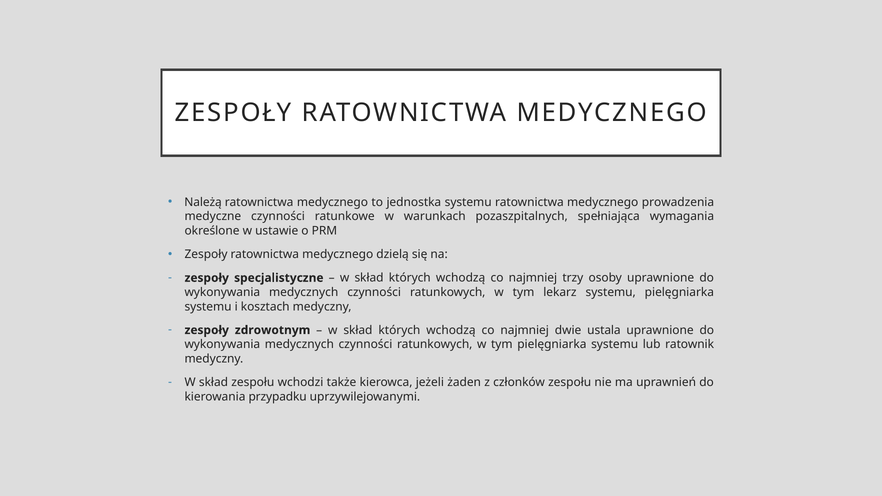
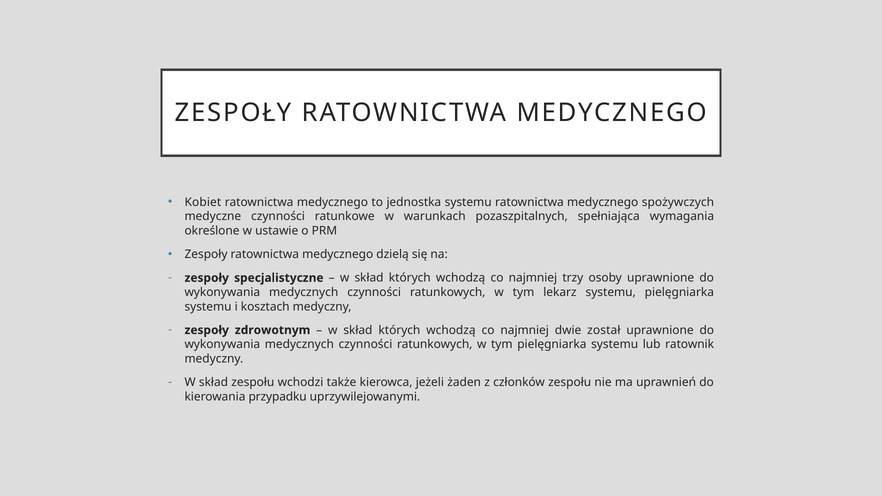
Należą: Należą -> Kobiet (203, 202)
prowadzenia: prowadzenia -> spożywczych (678, 202)
ustala: ustala -> został (604, 330)
